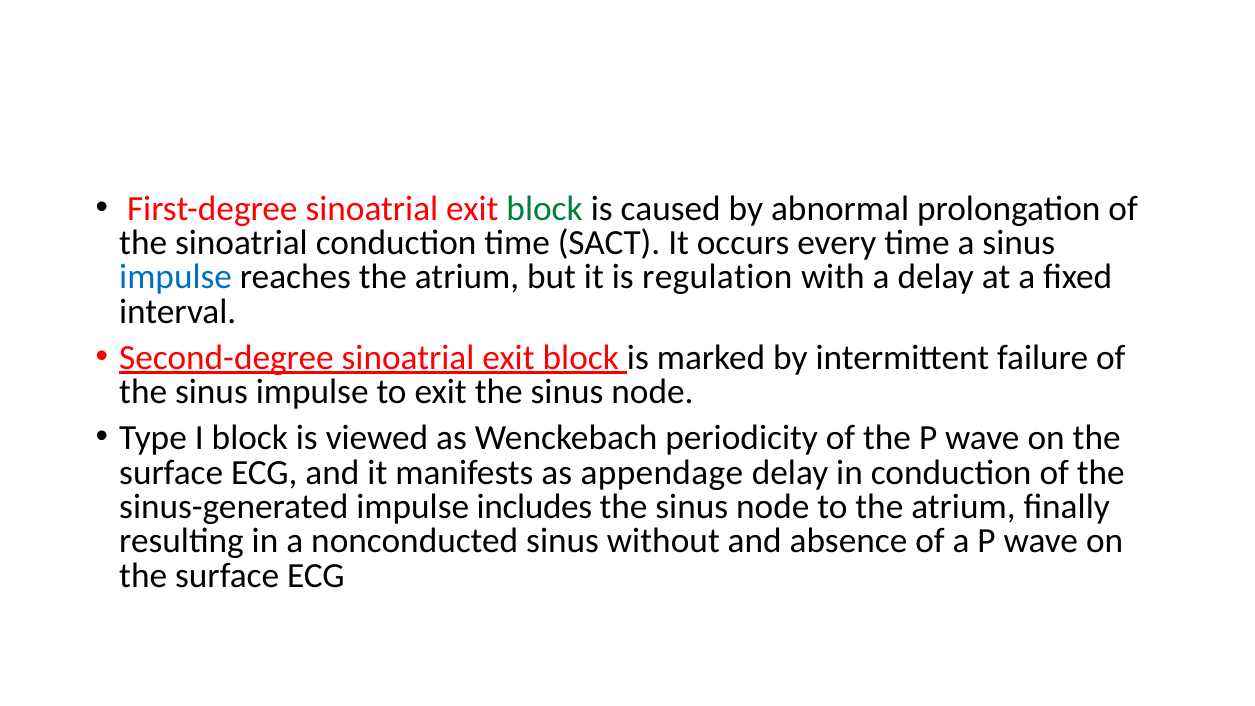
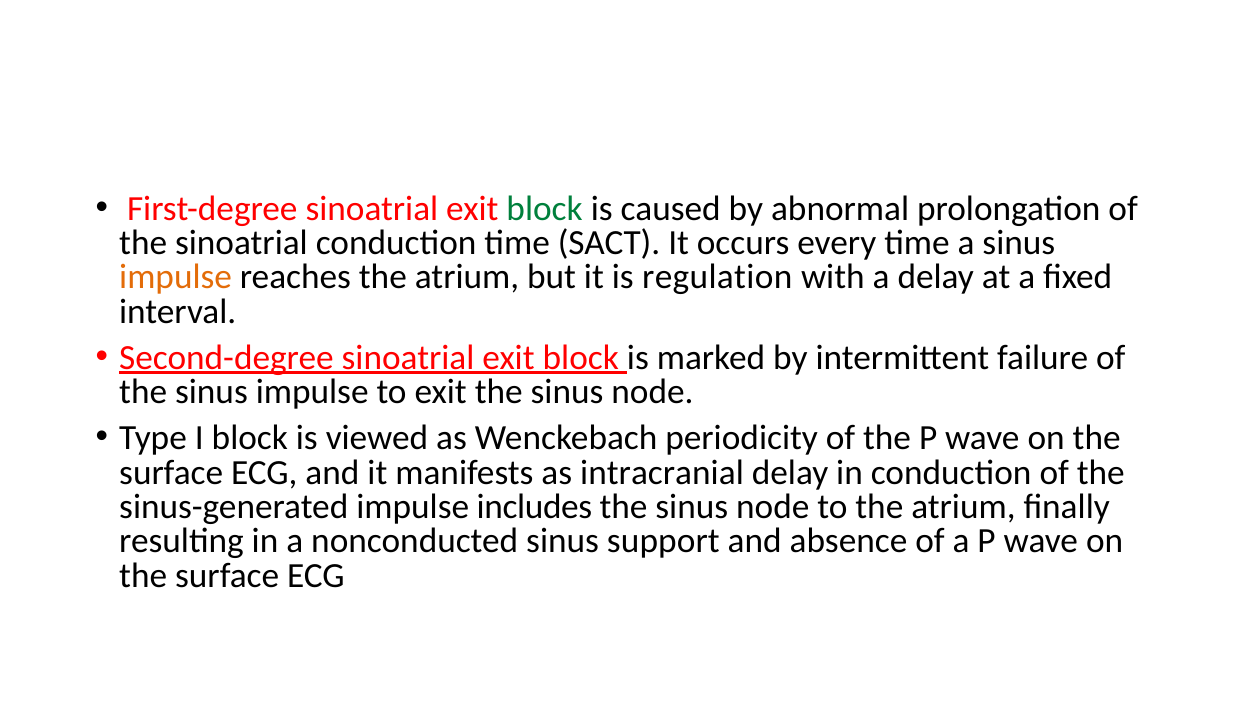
impulse colour: blue -> orange (176, 277)
appendage: appendage -> intracranial (662, 472)
without: without -> support (663, 541)
